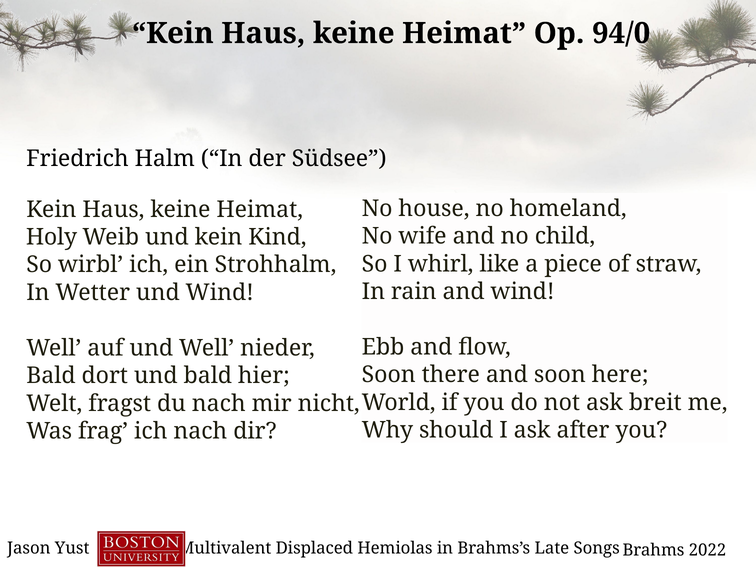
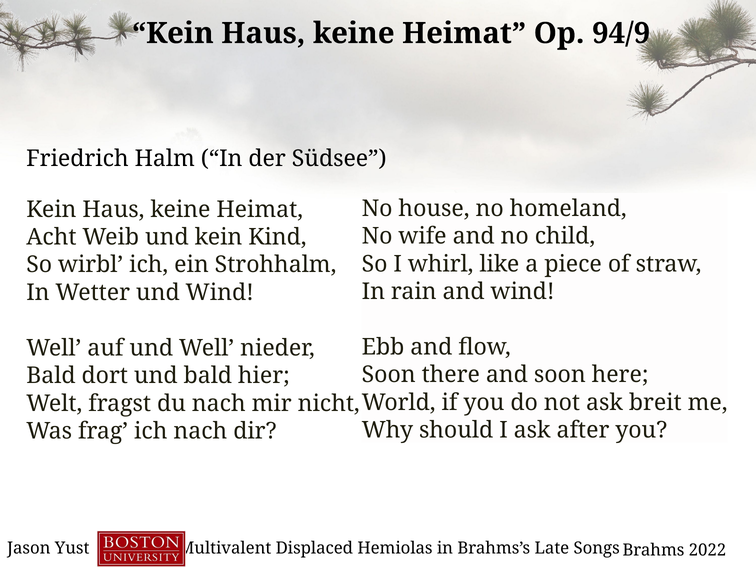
94/0: 94/0 -> 94/9 (621, 33)
Holy: Holy -> Acht (51, 237)
